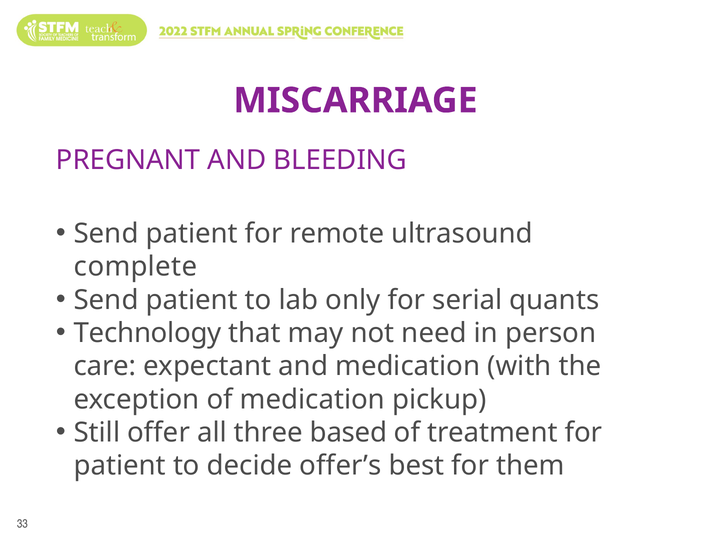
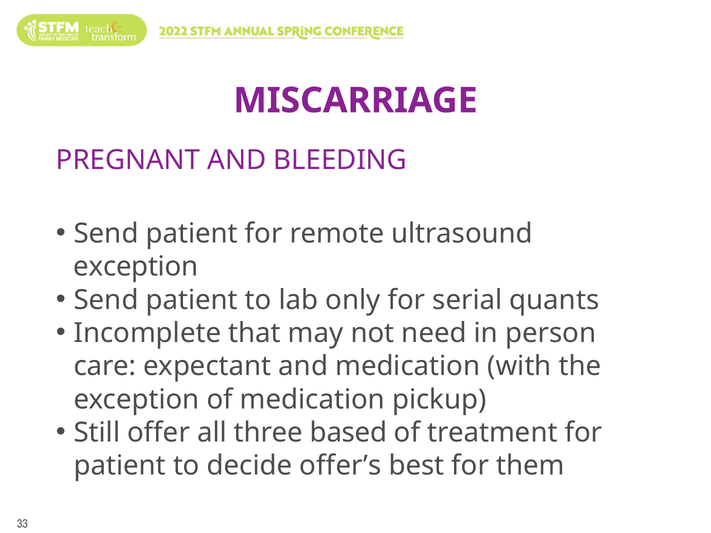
complete: complete -> exception (136, 267)
Technology: Technology -> Incomplete (147, 333)
